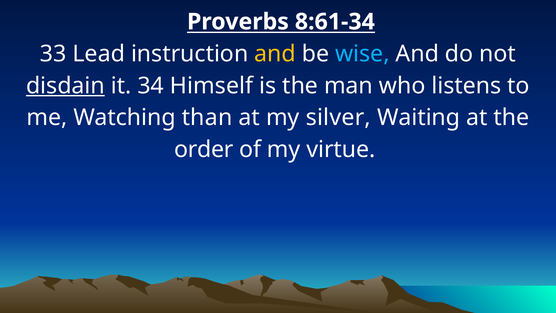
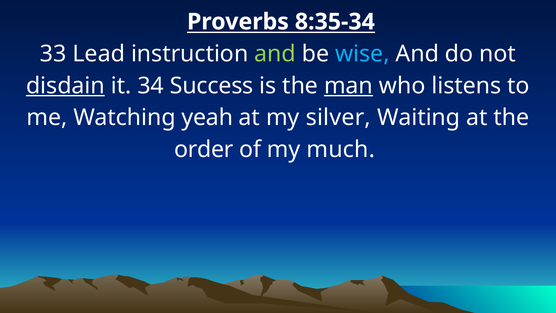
8:61-34: 8:61-34 -> 8:35-34 (335, 22)
and colour: yellow -> light green (275, 54)
Himself: Himself -> Success (212, 86)
man underline: none -> present (348, 86)
than: than -> yeah (207, 118)
virtue: virtue -> much (341, 150)
